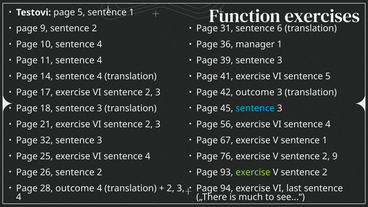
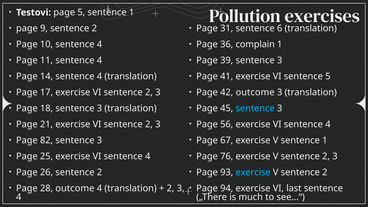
Function: Function -> Pollution (245, 16)
manager: manager -> complain (255, 44)
32: 32 -> 82 (47, 140)
V sentence 2 9: 9 -> 3 (335, 156)
exercise colour: light green -> light blue (253, 172)
